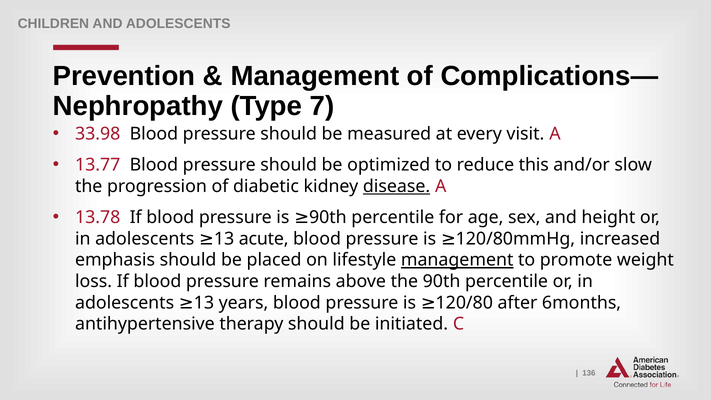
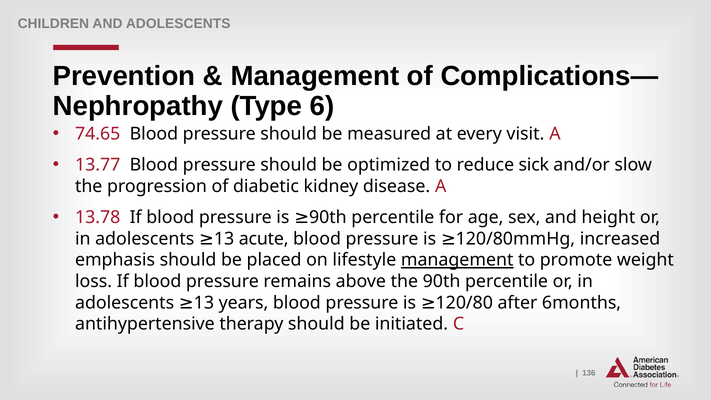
7: 7 -> 6 (322, 106)
33.98: 33.98 -> 74.65 (98, 134)
this: this -> sick (534, 165)
disease underline: present -> none (397, 186)
